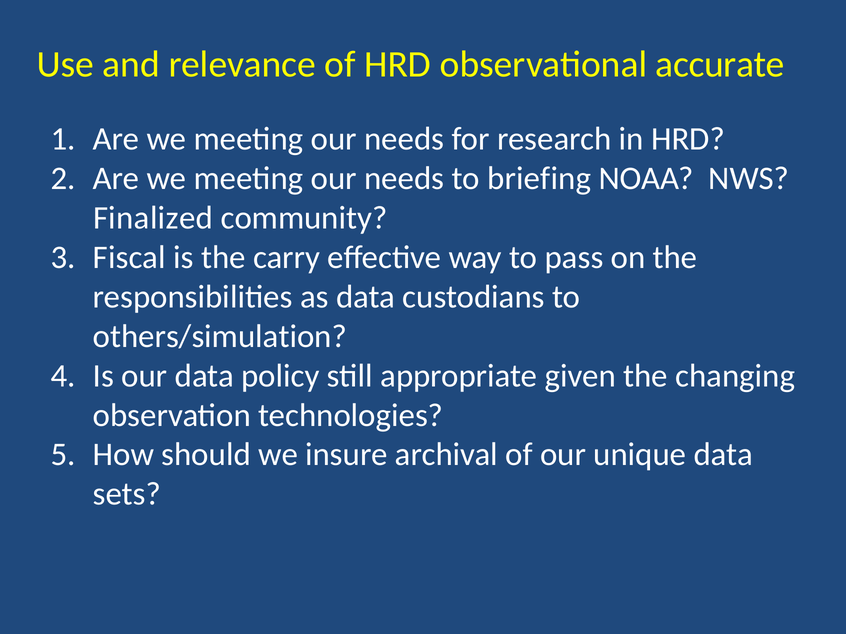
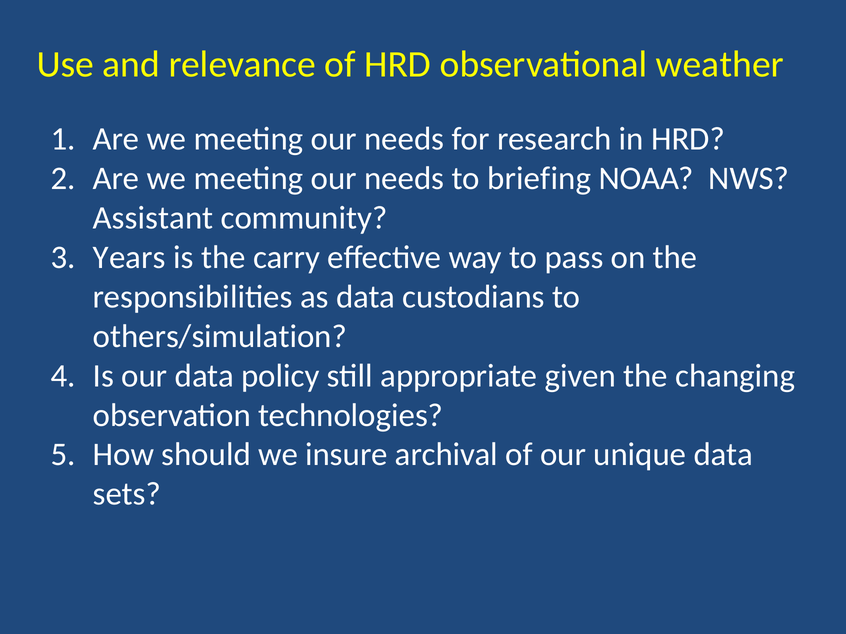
accurate: accurate -> weather (720, 65)
Finalized: Finalized -> Assistant (153, 218)
Fiscal: Fiscal -> Years (129, 257)
